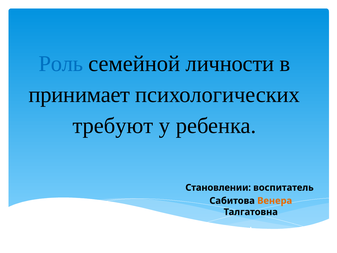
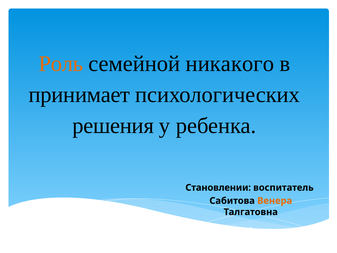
Роль colour: blue -> orange (61, 64)
личности: личности -> никакого (230, 64)
требуют: требуют -> решения (113, 126)
